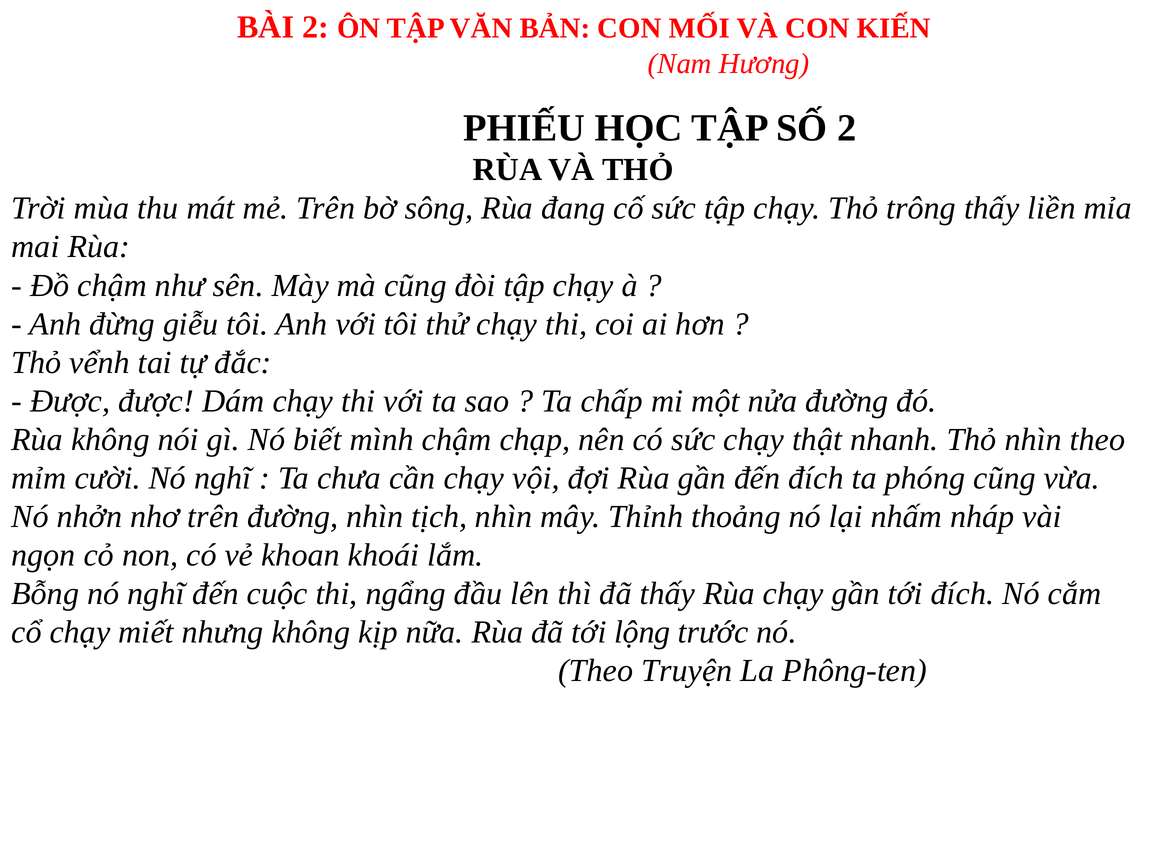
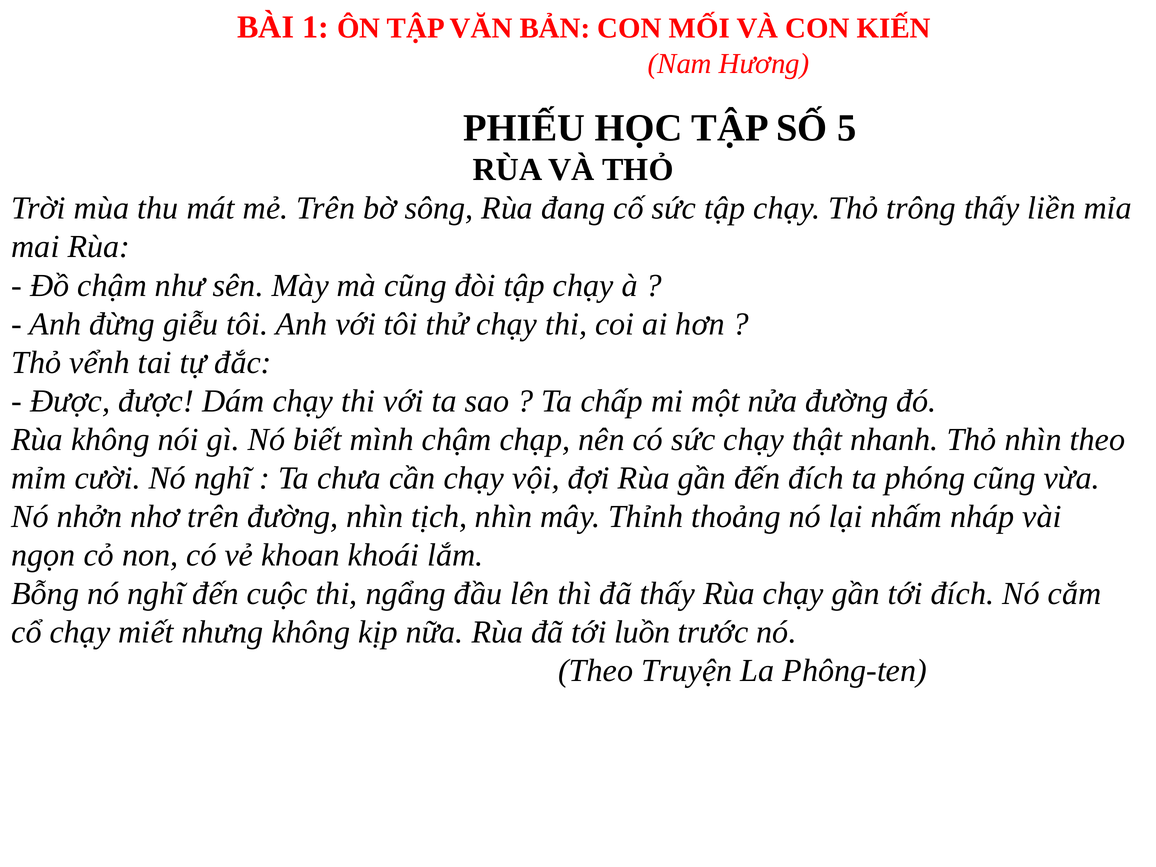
BÀI 2: 2 -> 1 (316, 27)
SỐ 2: 2 -> 5 (847, 128)
lộng: lộng -> luồn (642, 632)
